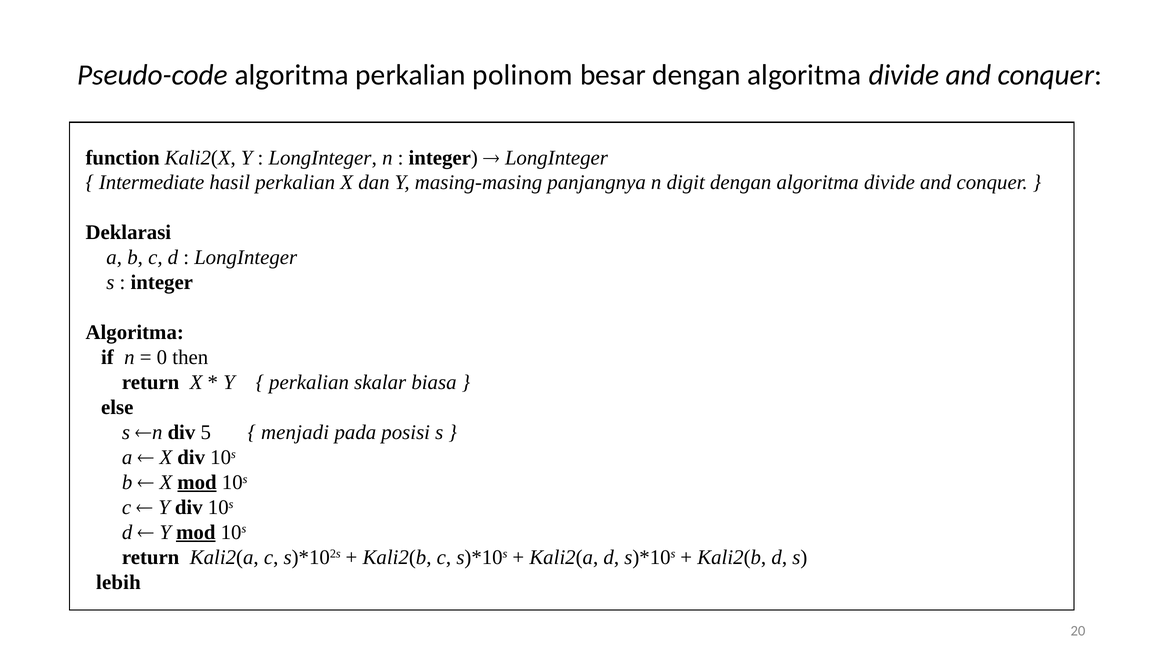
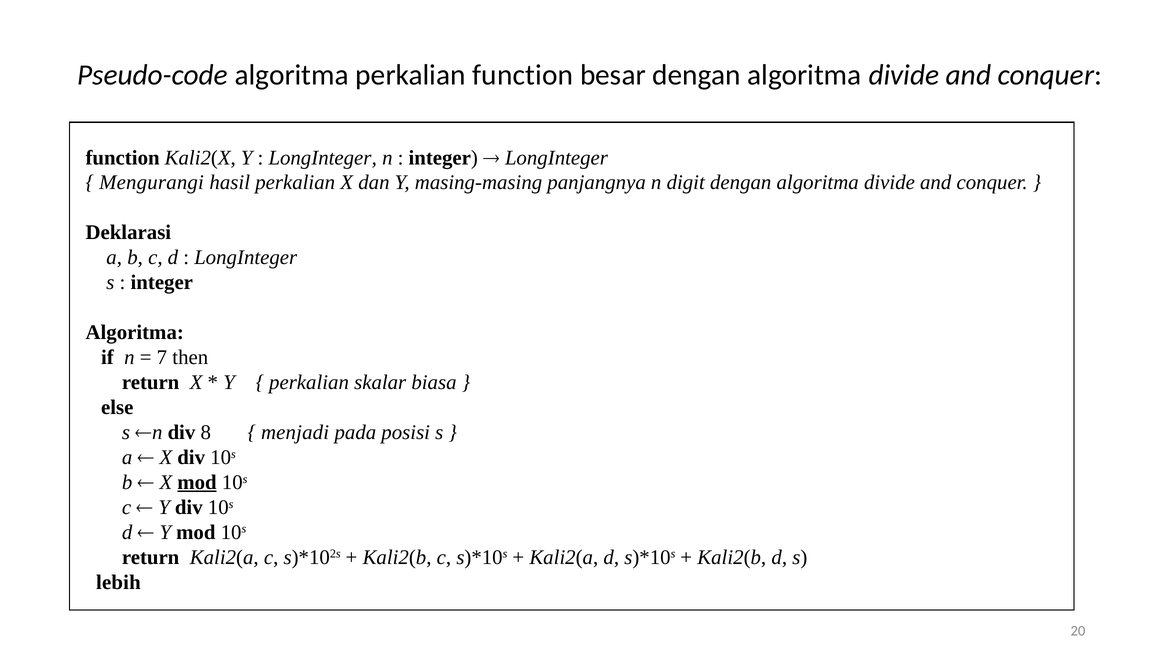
perkalian polinom: polinom -> function (523, 75)
Intermediate: Intermediate -> Mengurangi (152, 183)
0: 0 -> 7 (162, 357)
5: 5 -> 8 (206, 432)
mod underline: present -> none (196, 532)
